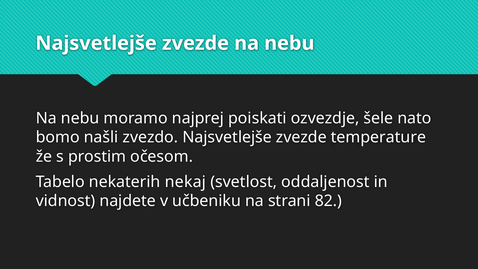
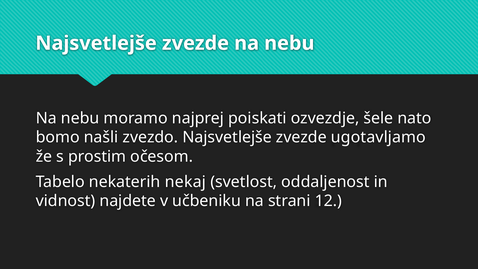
temperature: temperature -> ugotavljamo (378, 137)
82: 82 -> 12 (328, 201)
